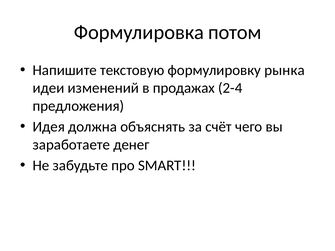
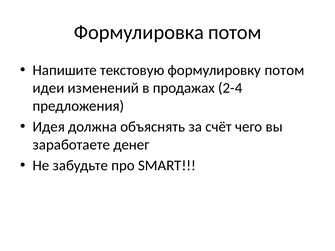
формулировку рынка: рынка -> потом (285, 70)
